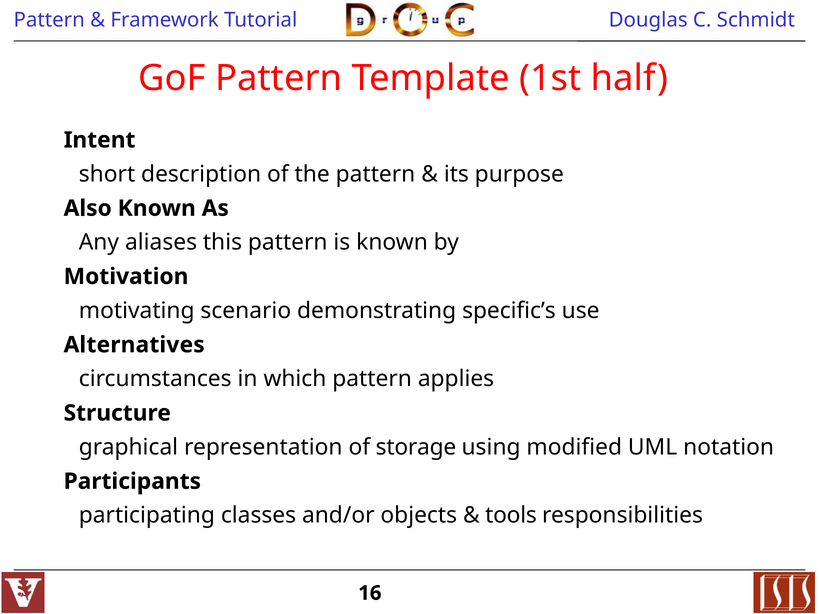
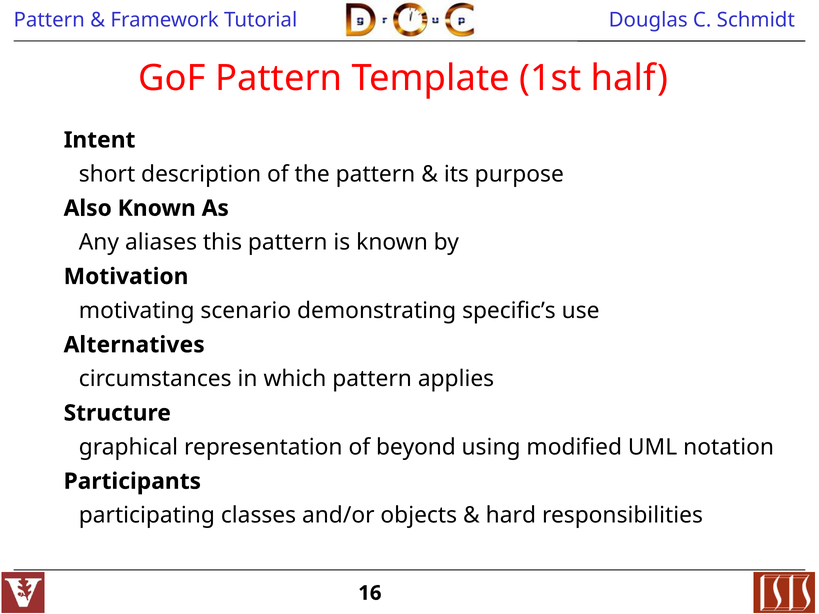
storage: storage -> beyond (416, 447)
tools: tools -> hard (511, 516)
